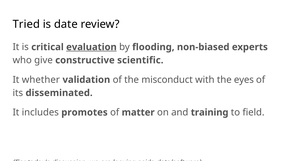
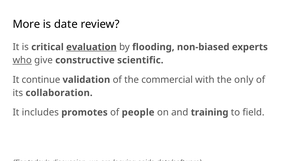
Tried: Tried -> More (26, 24)
who underline: none -> present (22, 60)
whether: whether -> continue (41, 80)
misconduct: misconduct -> commercial (167, 80)
eyes: eyes -> only (244, 80)
disseminated: disseminated -> collaboration (59, 93)
matter: matter -> people (138, 112)
